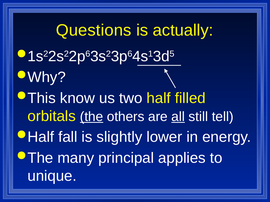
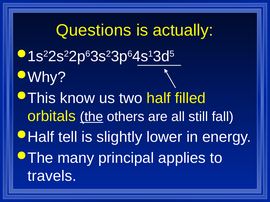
all underline: present -> none (178, 117)
tell: tell -> fall (223, 117)
fall: fall -> tell (68, 137)
unique: unique -> travels (52, 176)
